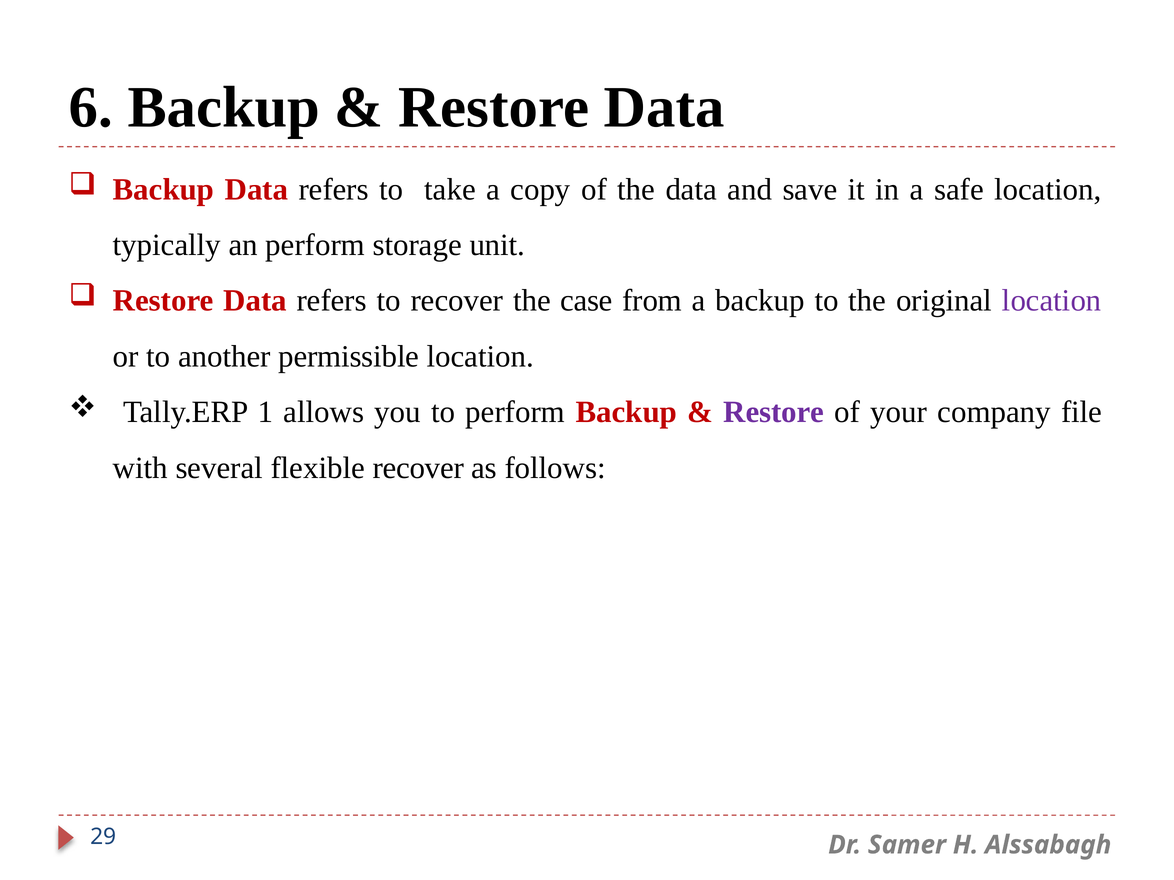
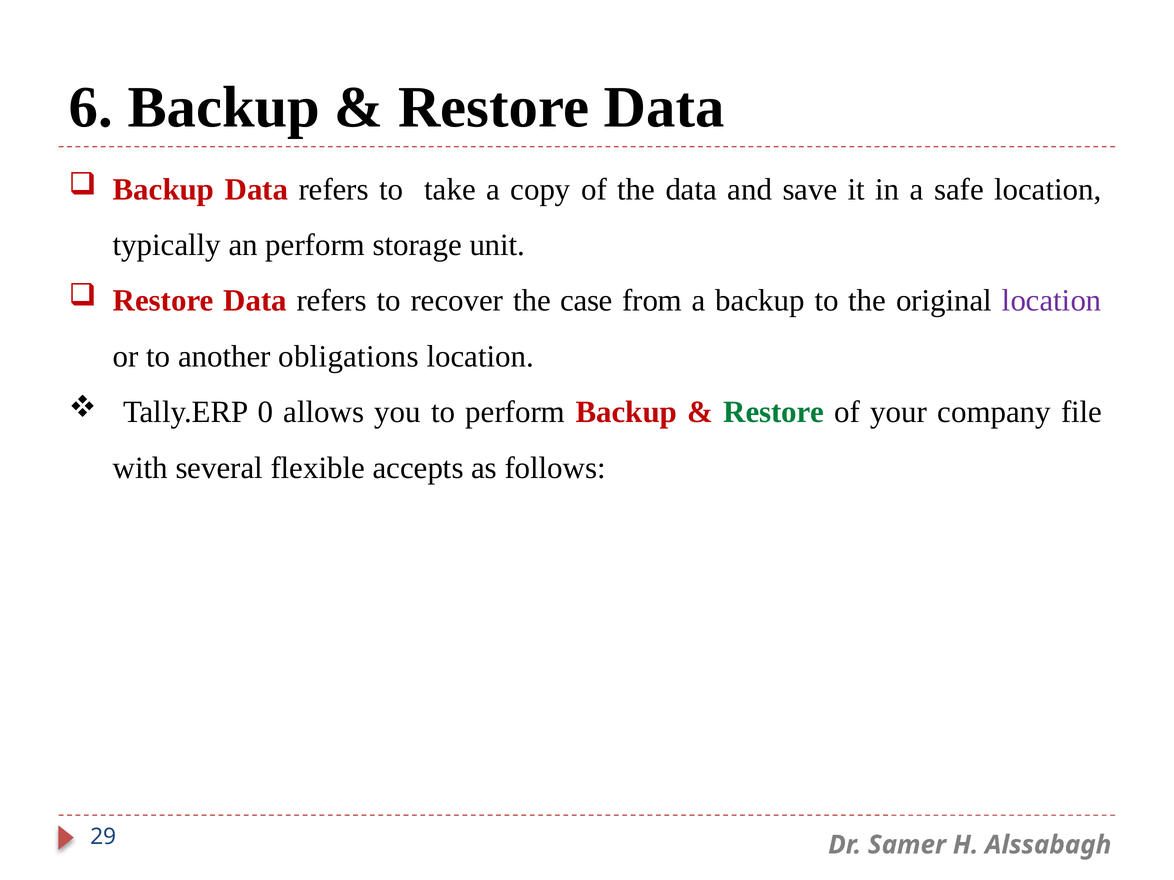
permissible: permissible -> obligations (349, 357)
1: 1 -> 0 (266, 412)
Restore colour: purple -> green (774, 412)
flexible recover: recover -> accepts (418, 468)
